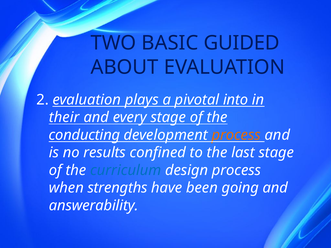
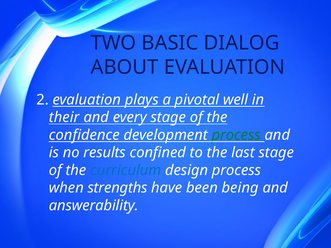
GUIDED: GUIDED -> DIALOG (242, 43)
into: into -> well (236, 100)
conducting: conducting -> confidence (84, 135)
process colour: orange -> green (236, 135)
going: going -> being (240, 188)
